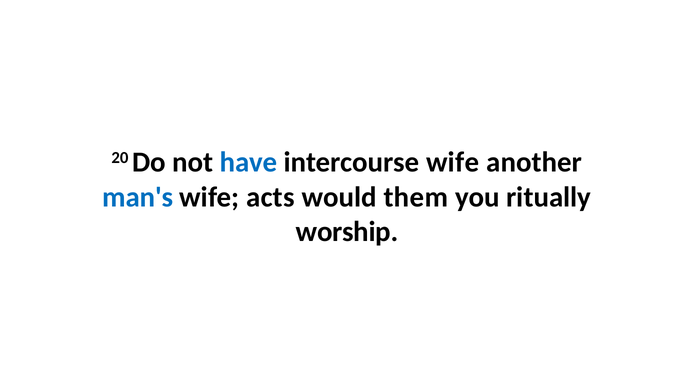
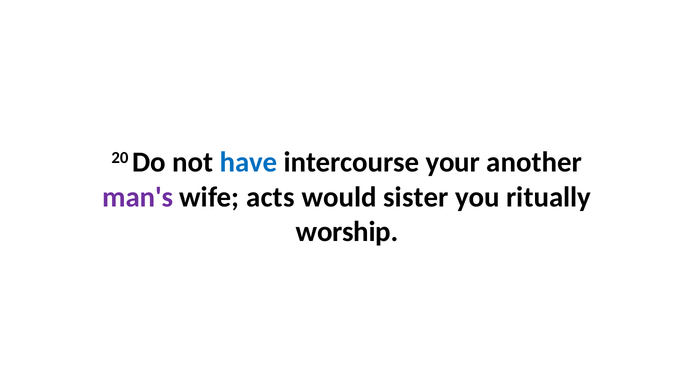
intercourse wife: wife -> your (453, 162)
man's colour: blue -> purple (138, 197)
them: them -> sister (416, 197)
